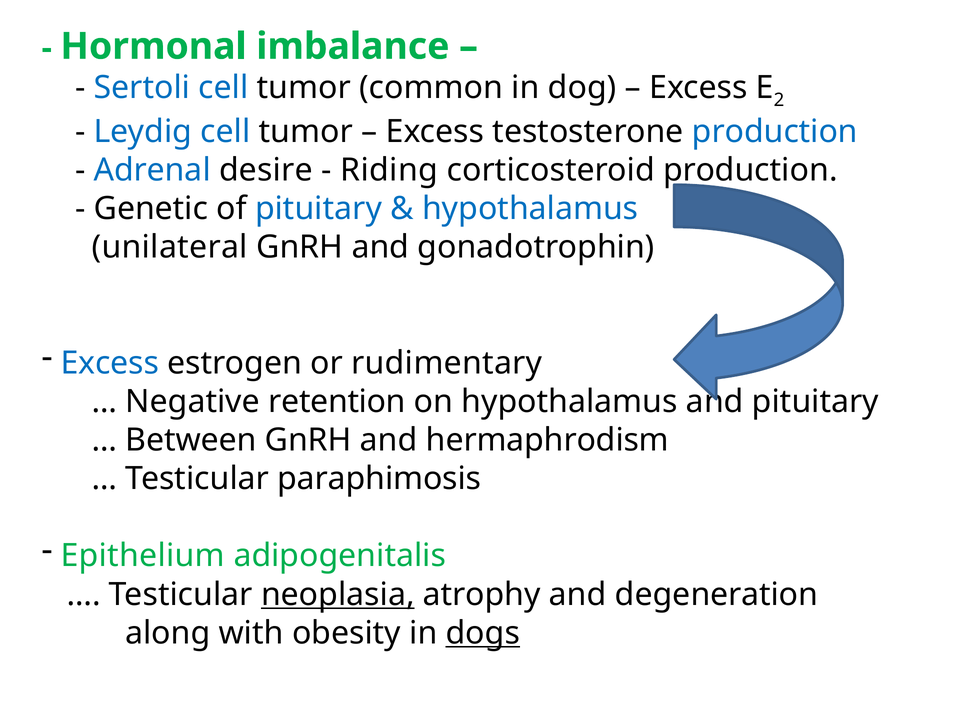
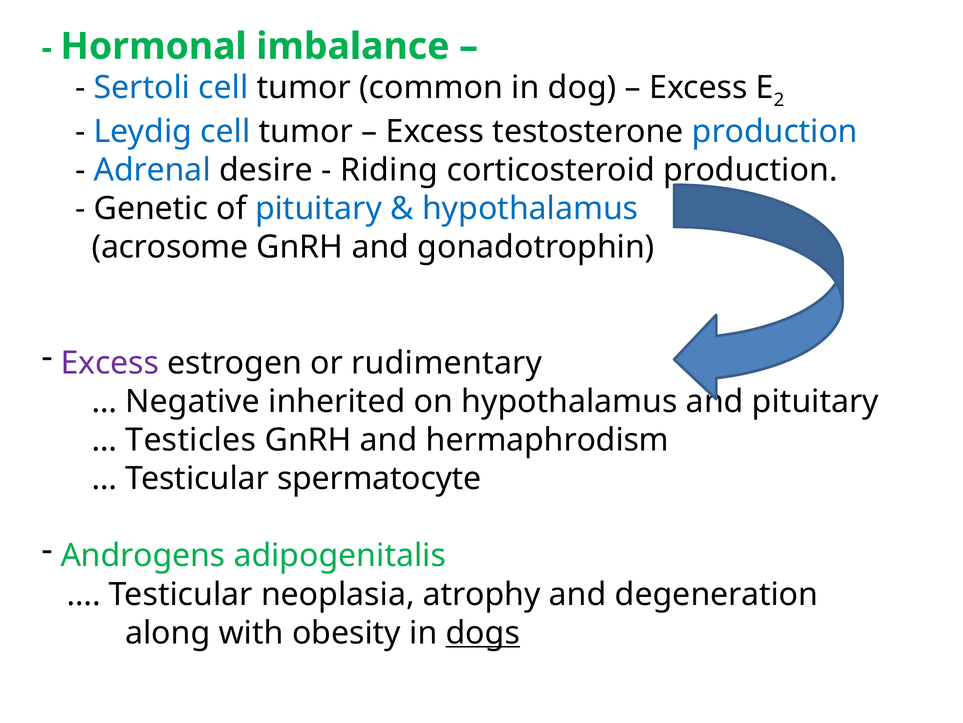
unilateral: unilateral -> acrosome (170, 247)
Excess colour: blue -> purple (110, 363)
retention: retention -> inherited (337, 401)
Between: Between -> Testicles (191, 440)
paraphimosis: paraphimosis -> spermatocyte (379, 478)
Epithelium: Epithelium -> Androgens (143, 555)
neoplasia underline: present -> none (338, 594)
